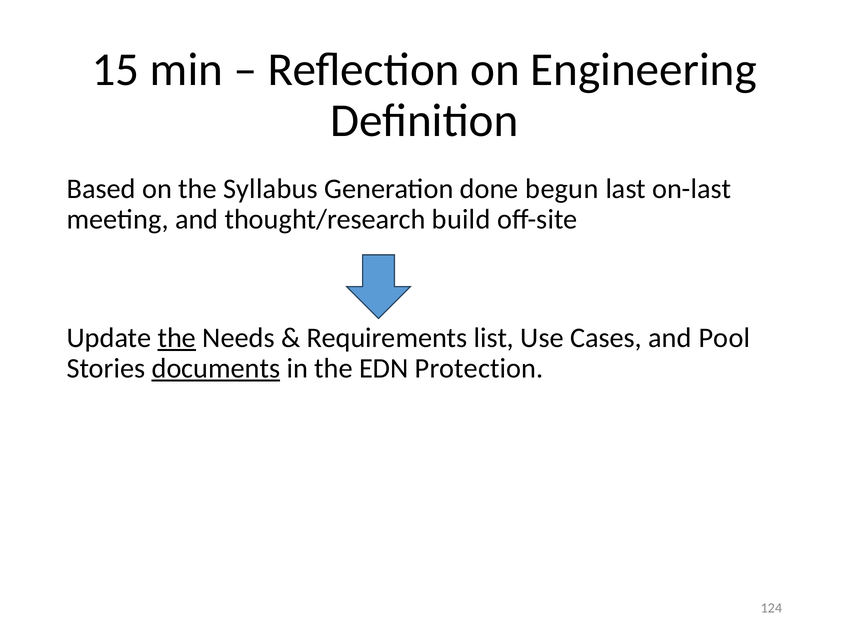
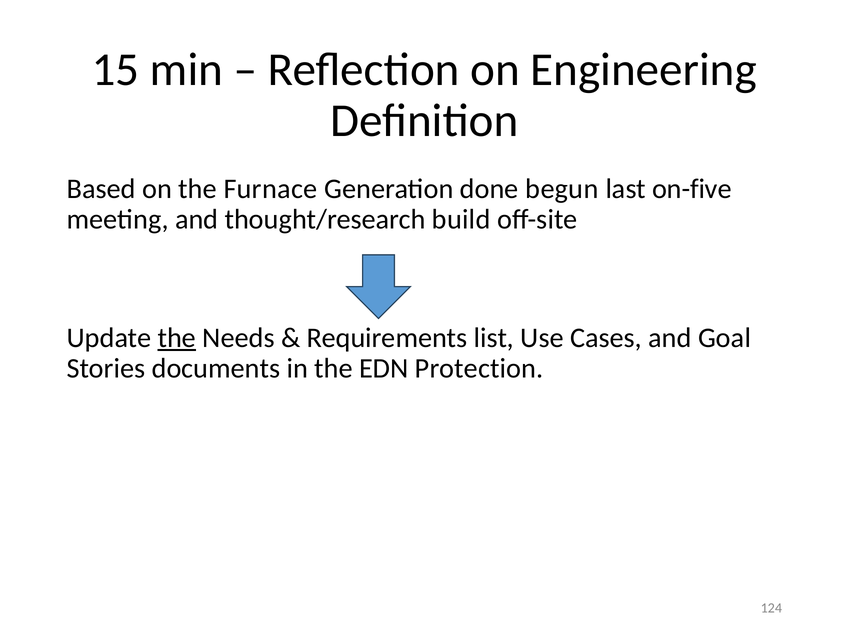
Syllabus: Syllabus -> Furnace (270, 189)
on-last: on-last -> on-five (692, 189)
Pool: Pool -> Goal (725, 338)
documents underline: present -> none (216, 368)
